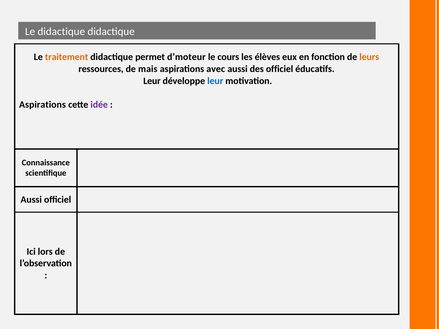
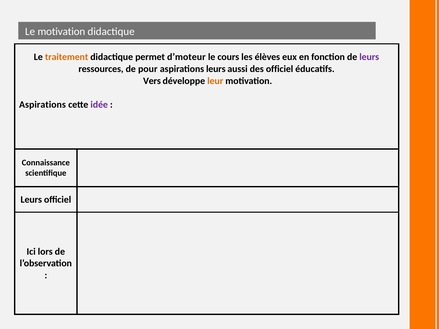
Le didactique: didactique -> motivation (61, 31)
leurs colour: orange -> purple (369, 57)
mais: mais -> pour (148, 69)
aspirations avec: avec -> leurs (216, 69)
Leur: Leur -> Vers (152, 81)
leur colour: blue -> orange (215, 81)
Aussi: Aussi -> Leurs (31, 200)
